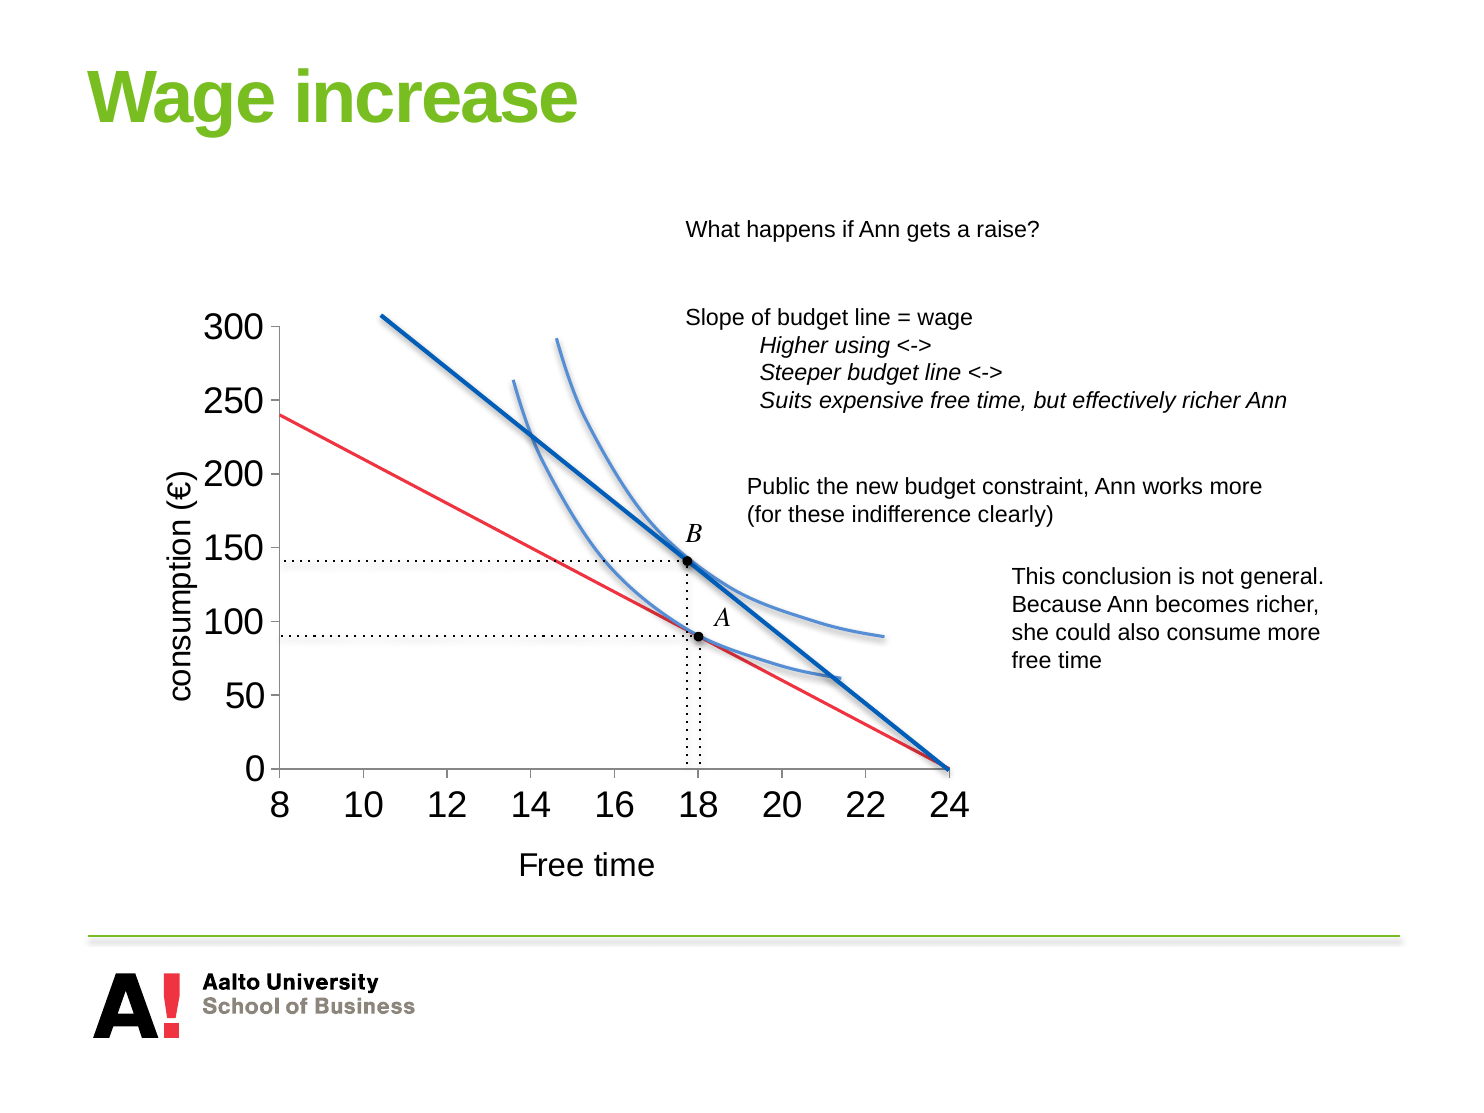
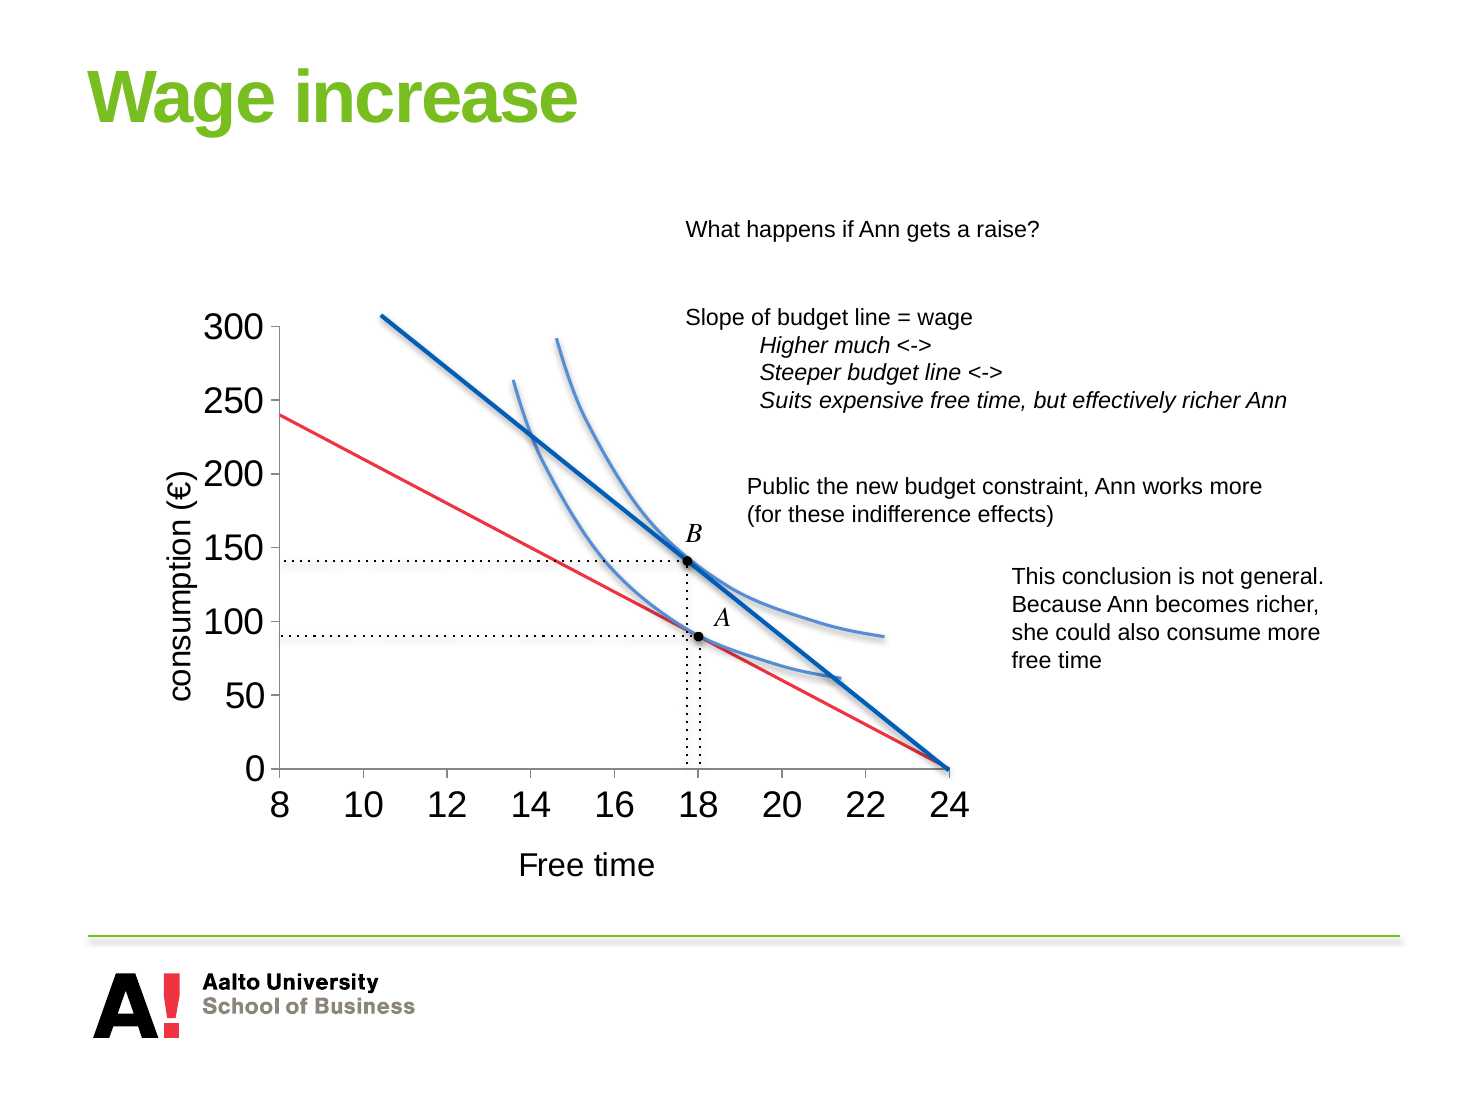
using: using -> much (862, 345)
clearly: clearly -> effects (1016, 514)
